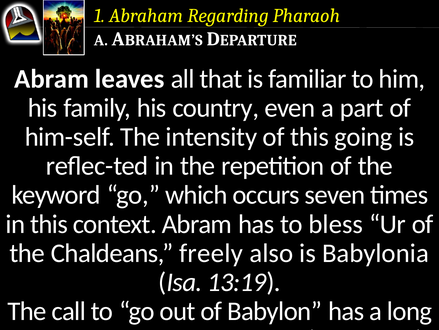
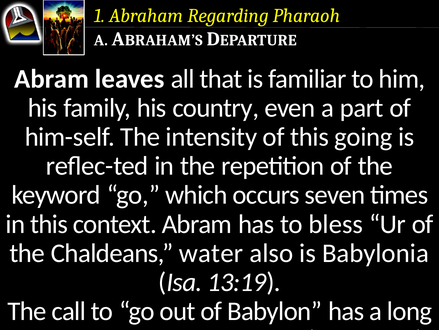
freely: freely -> water (211, 253)
